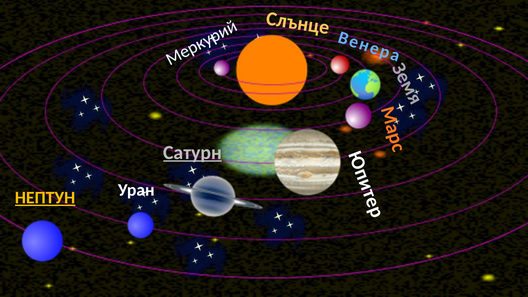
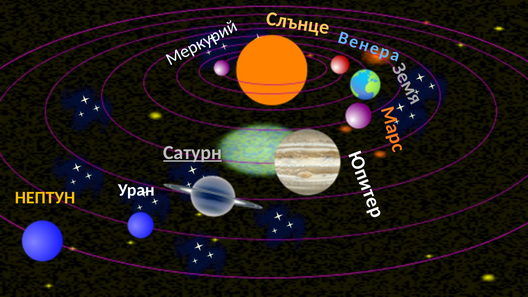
НЕПТУН underline: present -> none (45, 198)
